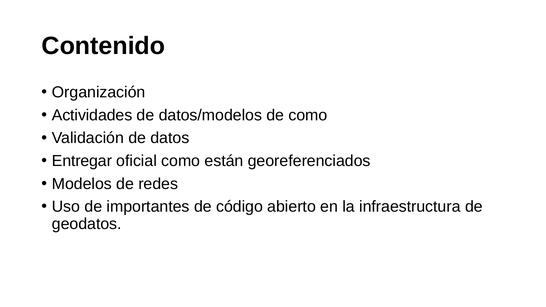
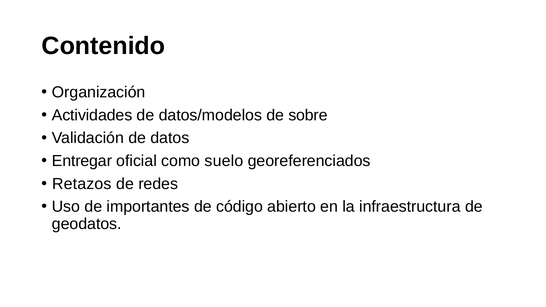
de como: como -> sobre (308, 115)
están: están -> suelo (224, 161)
Modelos: Modelos -> Retazos (82, 184)
